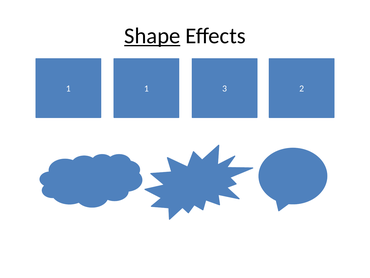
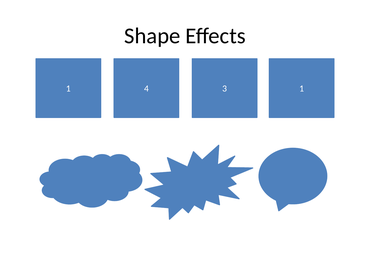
Shape underline: present -> none (152, 36)
1 1: 1 -> 4 (146, 89)
3 2: 2 -> 1 (302, 89)
